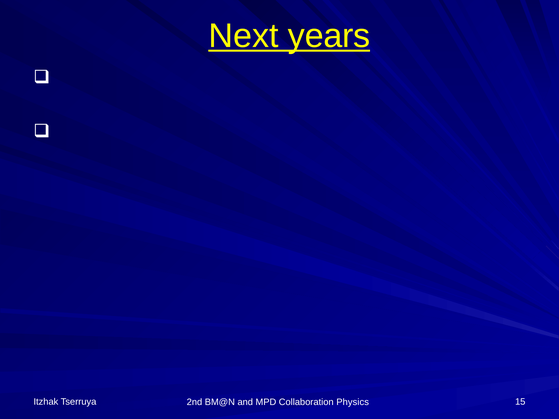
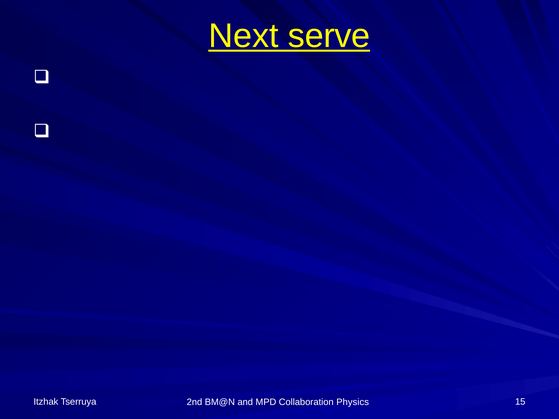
years: years -> serve (329, 36)
